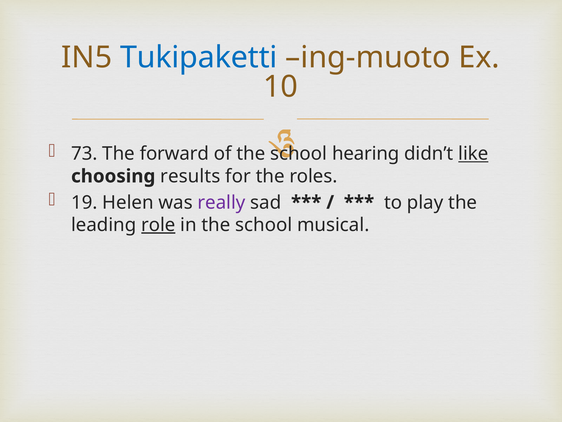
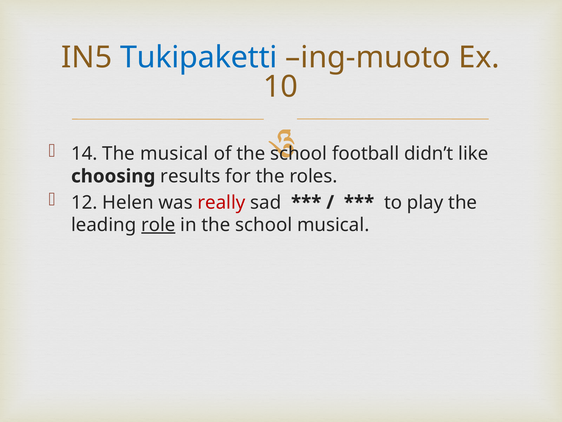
73: 73 -> 14 (84, 154)
The forward: forward -> musical (174, 154)
hearing: hearing -> football (366, 154)
like underline: present -> none (473, 154)
19: 19 -> 12 (84, 202)
really colour: purple -> red (222, 202)
